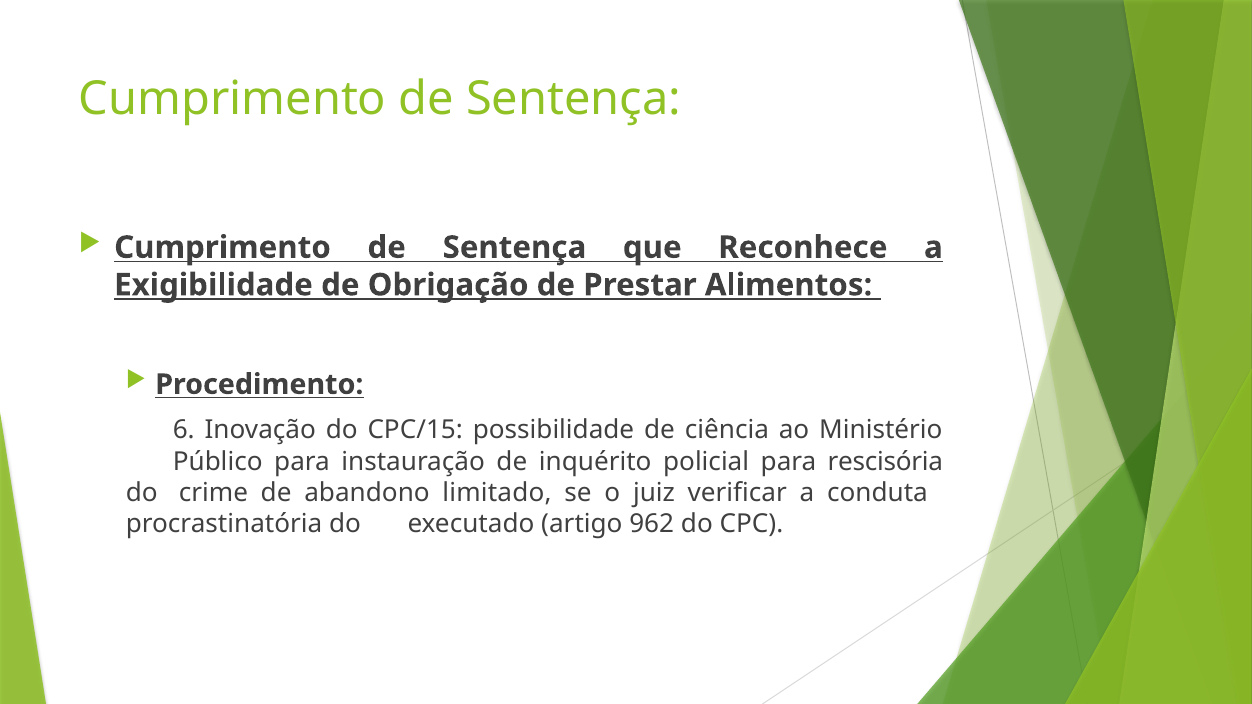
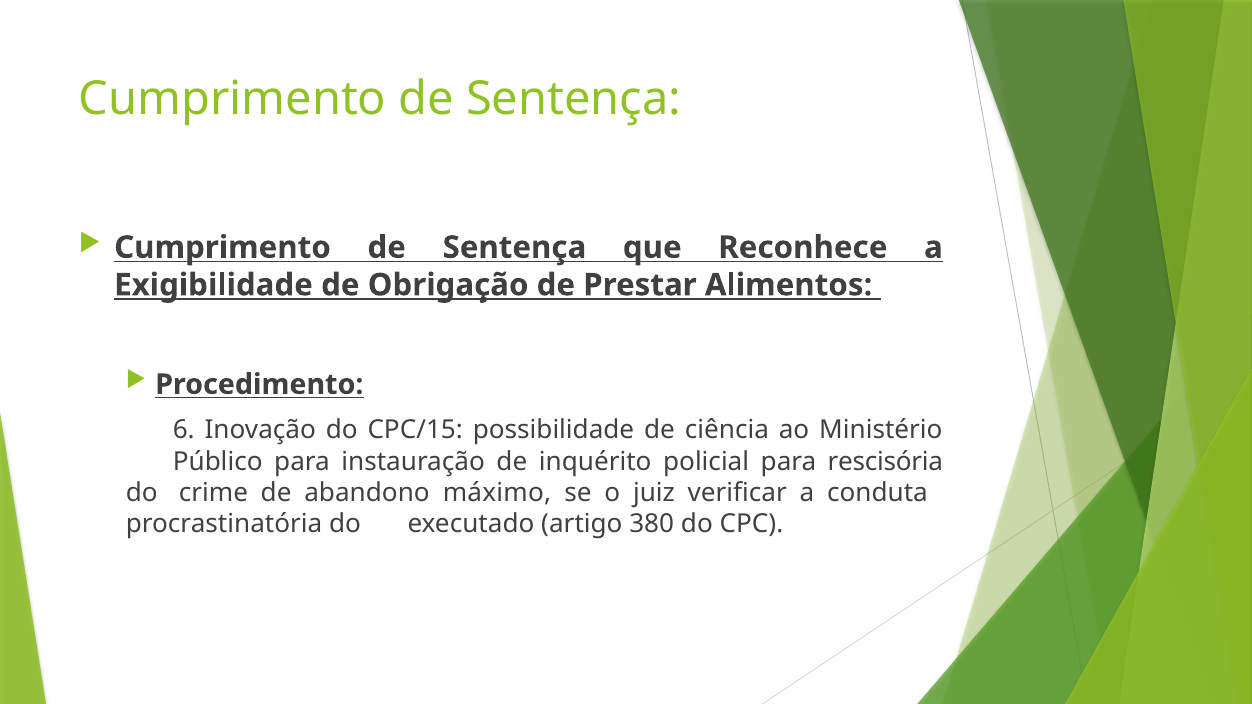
limitado: limitado -> máximo (497, 493)
962: 962 -> 380 (652, 524)
